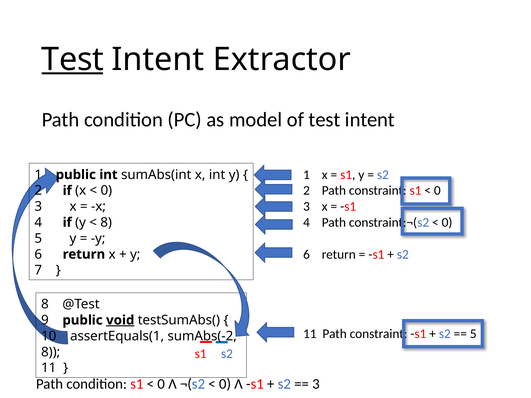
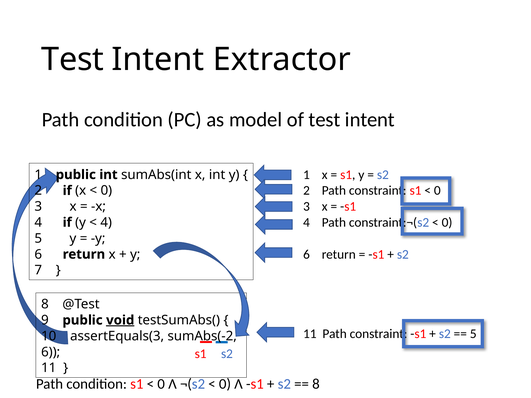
Test underline: present -> none (73, 59)
8: 8 -> 4 (106, 223)
assertEquals(1: assertEquals(1 -> assertEquals(3 (117, 336)
8: 8 -> 6 (51, 352)
3: 3 -> 8 (316, 384)
